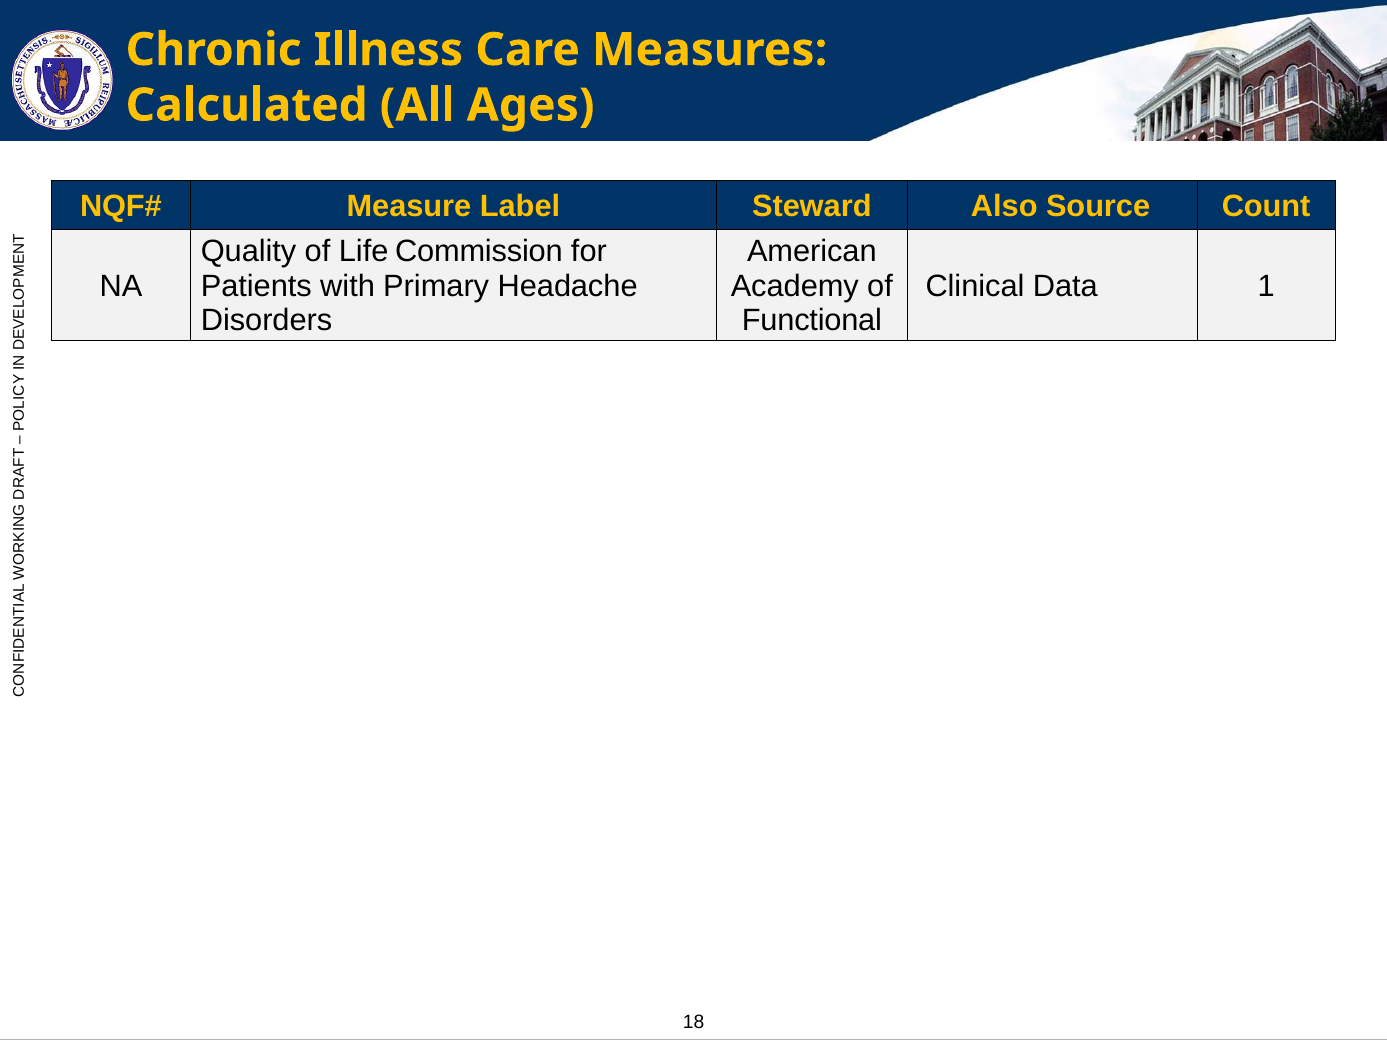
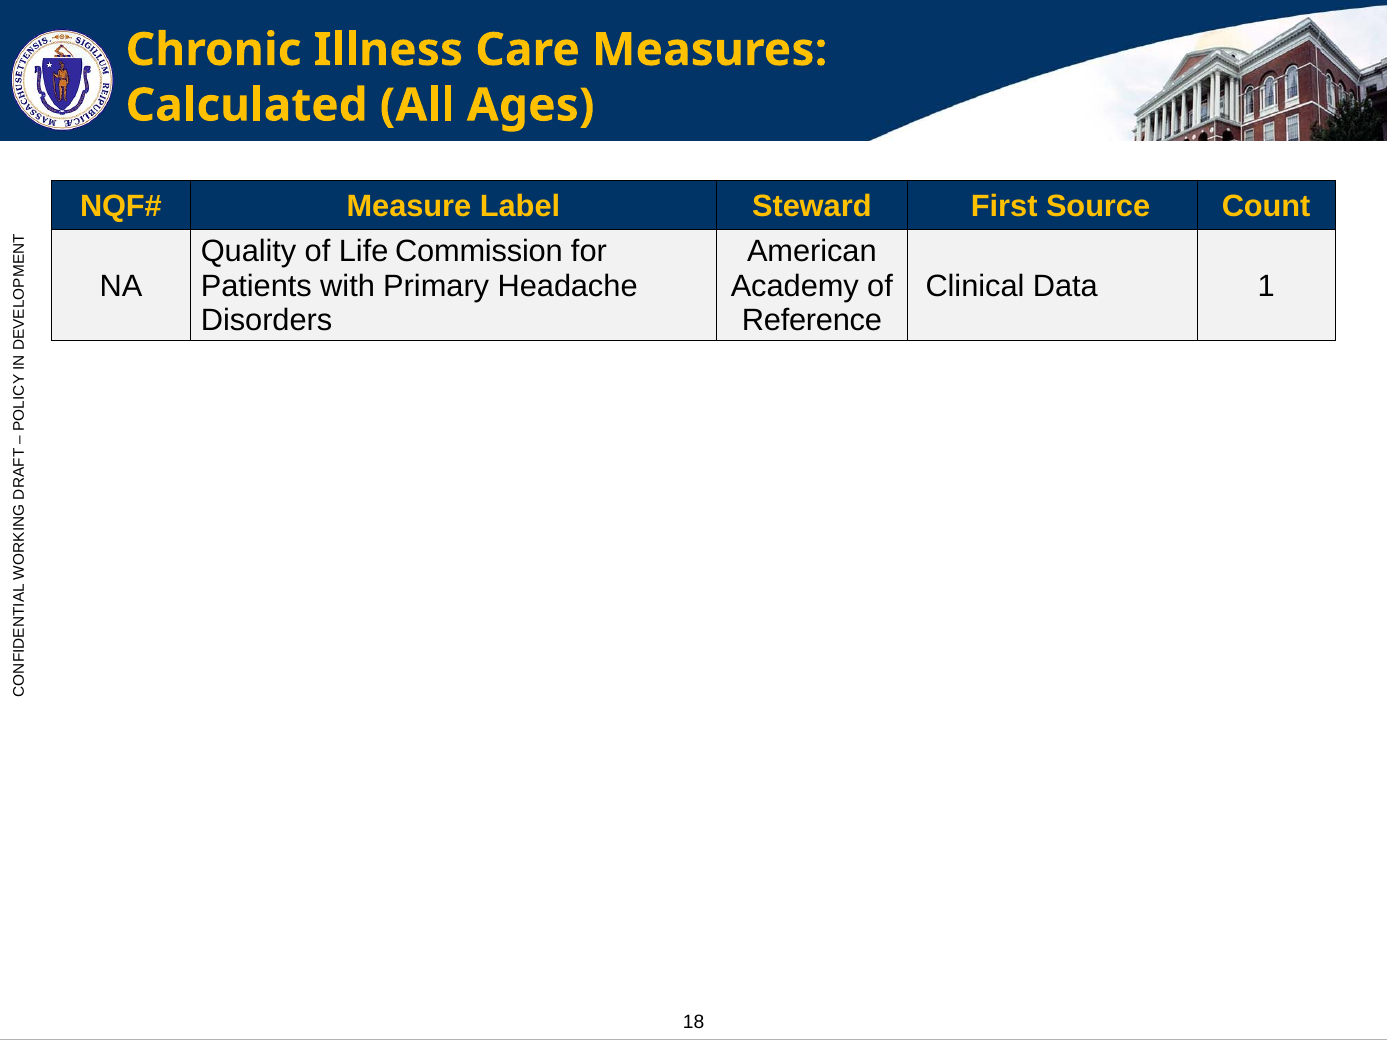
Also: Also -> First (1004, 206)
Functional: Functional -> Reference (812, 320)
